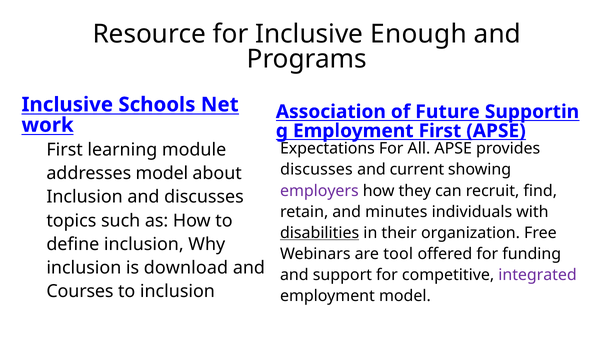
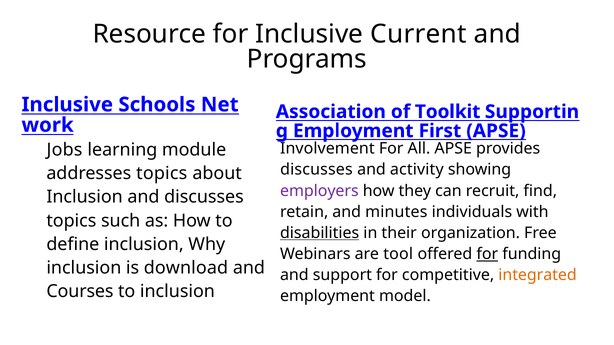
Enough: Enough -> Current (418, 34)
Future: Future -> Toolkit (448, 112)
Expectations: Expectations -> Involvement (327, 149)
First: First -> Jobs (65, 150)
current: current -> activity (417, 170)
addresses model: model -> topics (162, 174)
for underline: none -> present (487, 254)
integrated colour: purple -> orange (538, 275)
